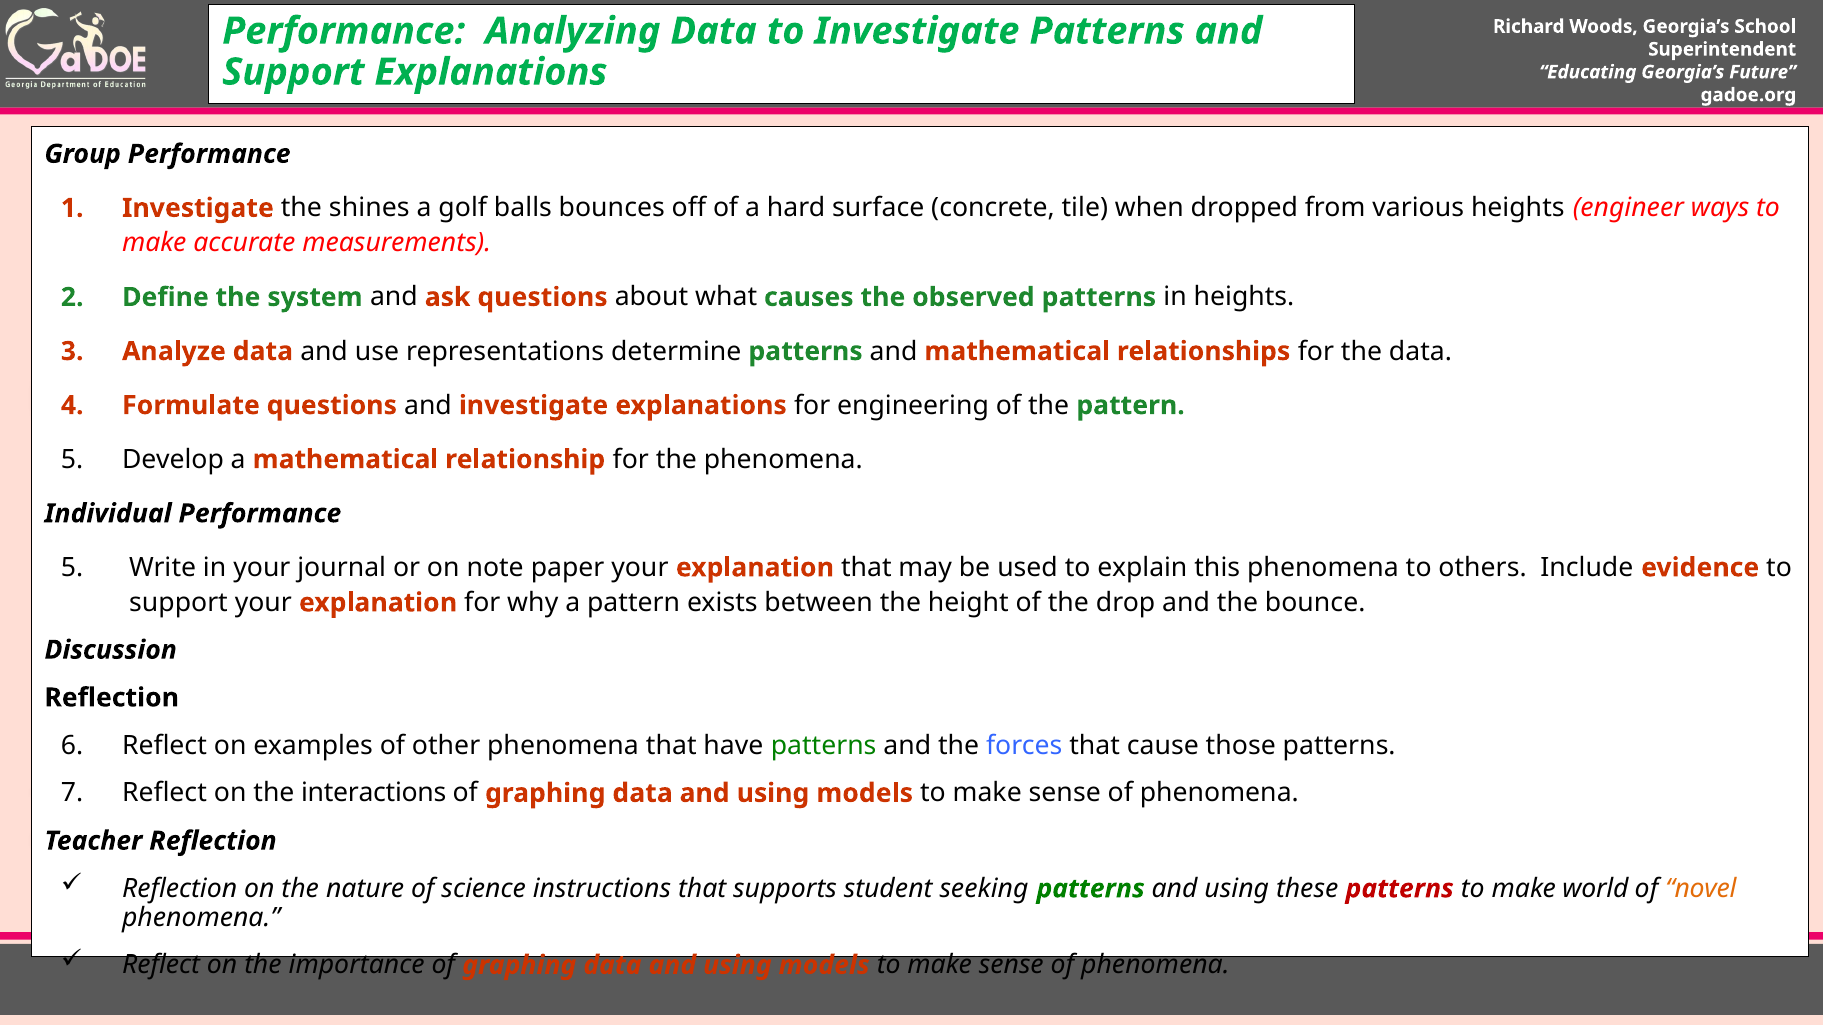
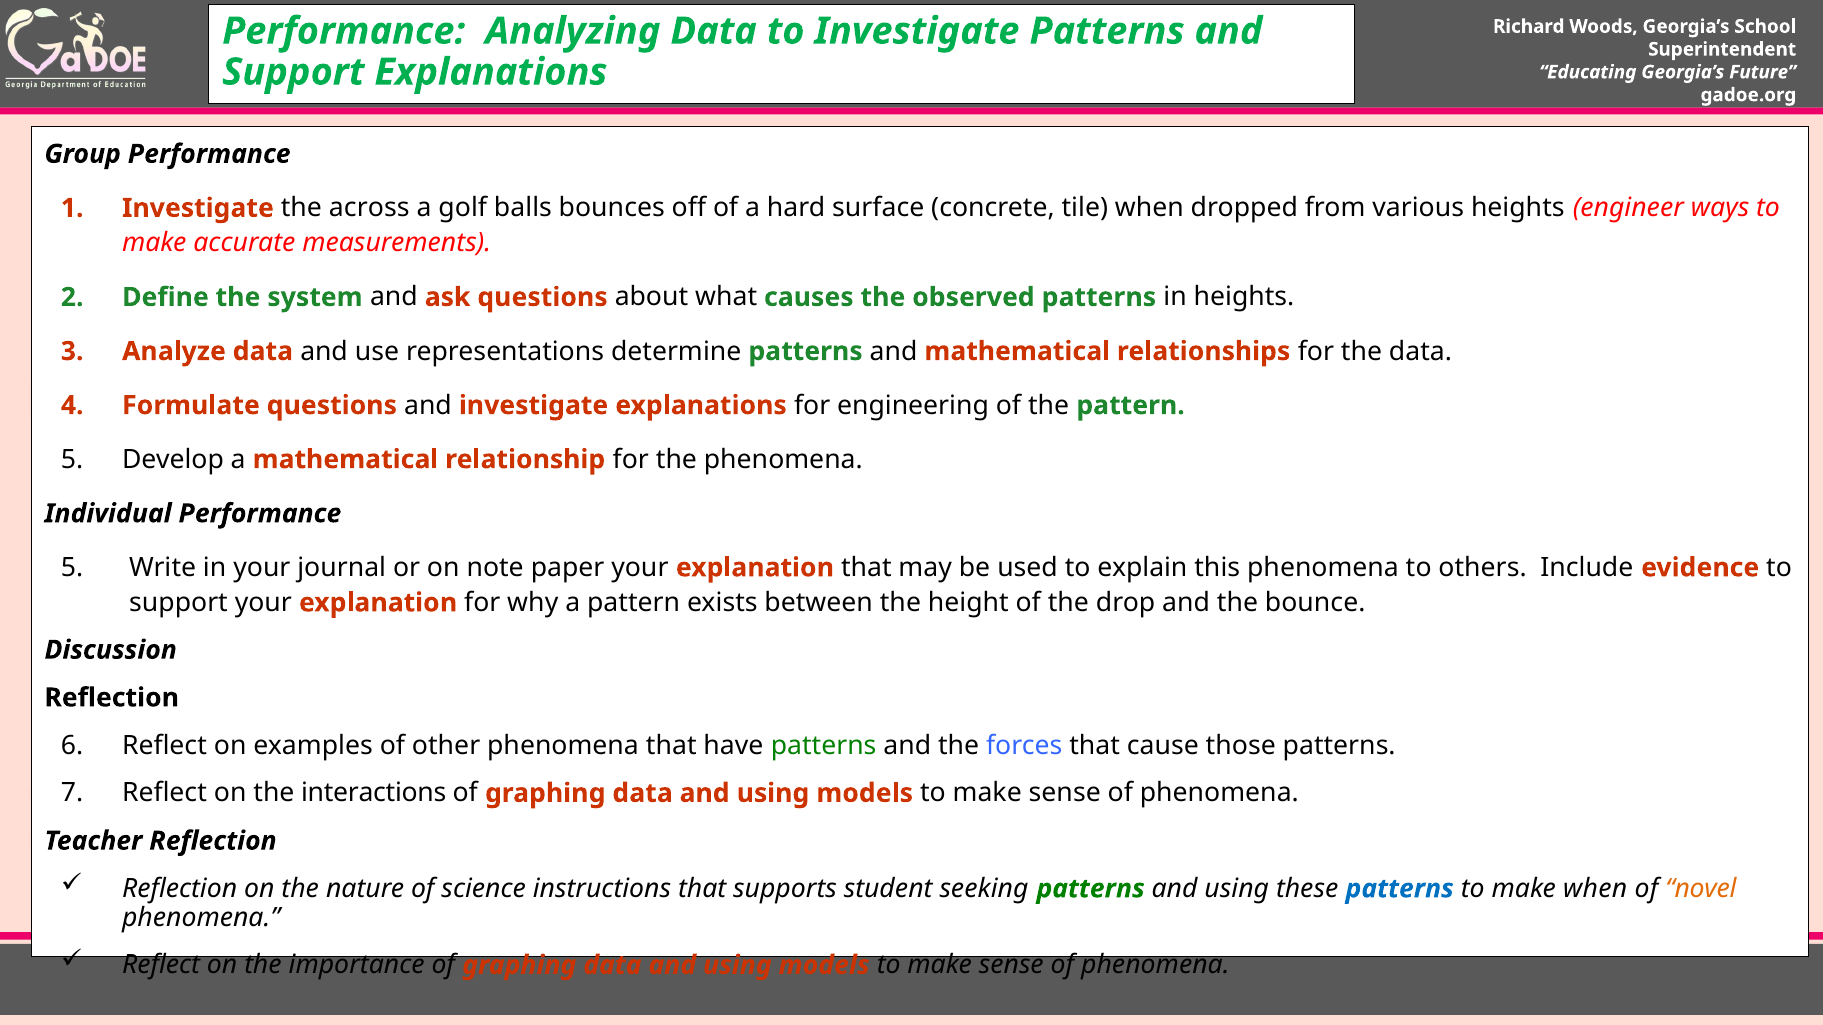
shines: shines -> across (369, 208)
patterns colour: red -> blue (1400, 889)
make world: world -> when (1595, 889)
